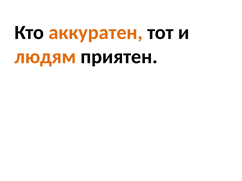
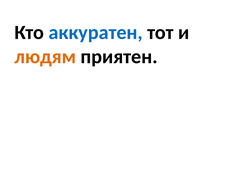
аккуратен colour: orange -> blue (96, 33)
